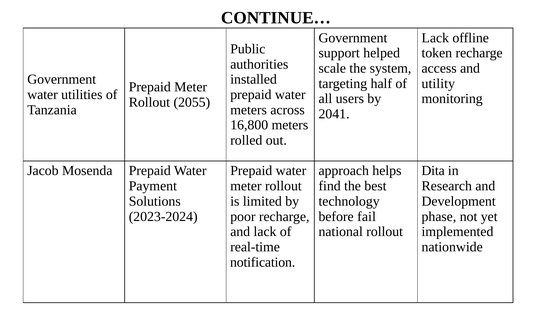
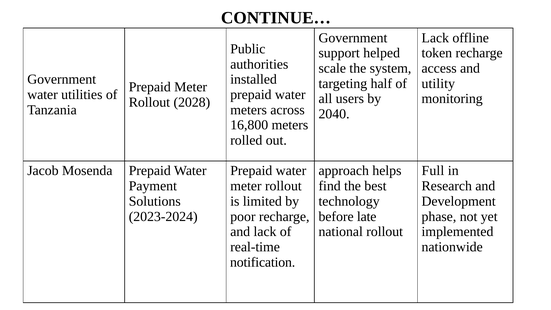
2055: 2055 -> 2028 (192, 102)
2041: 2041 -> 2040 (334, 114)
Dita: Dita -> Full (433, 171)
fail: fail -> late (367, 216)
